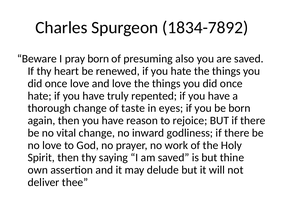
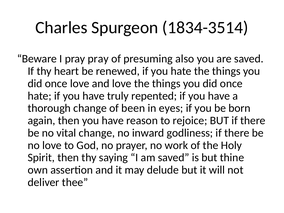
1834-7892: 1834-7892 -> 1834-3514 (205, 27)
pray born: born -> pray (98, 59)
taste: taste -> been (133, 108)
